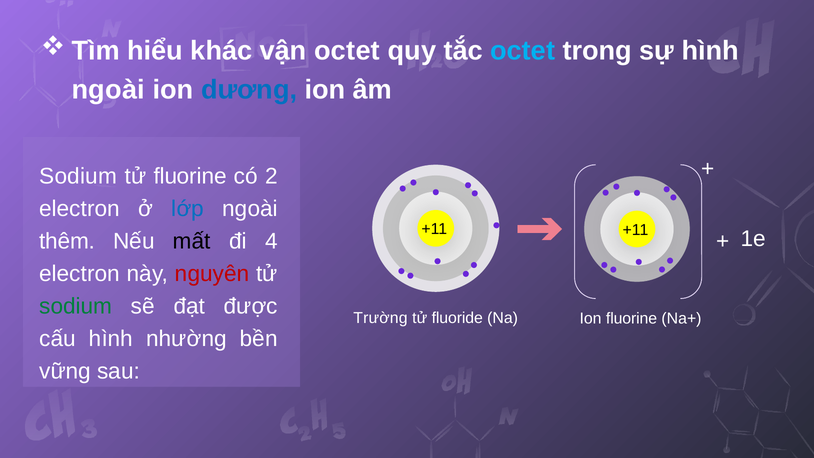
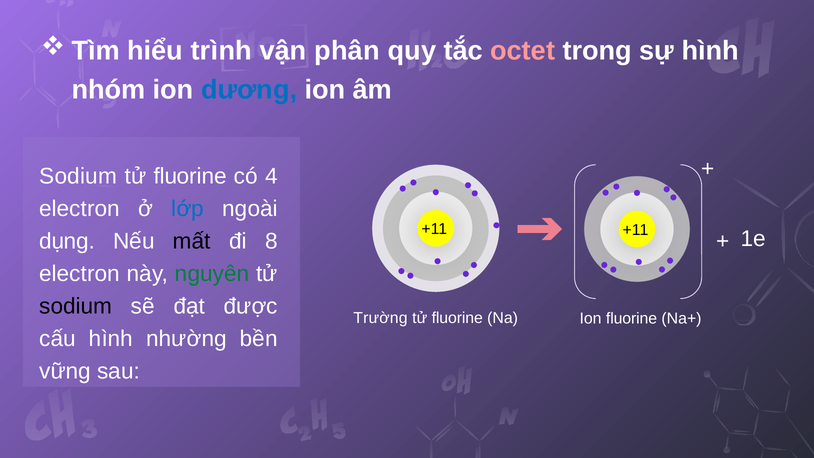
khác: khác -> trình (221, 51)
vận octet: octet -> phân (347, 51)
octet colour: light blue -> pink (523, 51)
ngoài: ngoài -> nhóm (108, 90)
2: 2 -> 4 (272, 176)
thêm: thêm -> dụng (67, 241)
4: 4 -> 8 (271, 241)
nguyên colour: red -> green (212, 274)
sodium colour: green -> black (76, 306)
fluoride: fluoride -> fluorine (457, 318)
